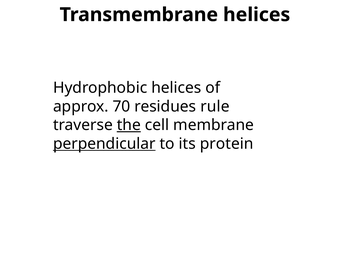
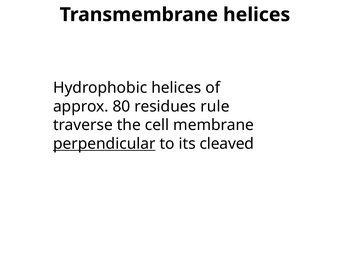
70: 70 -> 80 (121, 107)
the underline: present -> none (129, 125)
protein: protein -> cleaved (227, 144)
